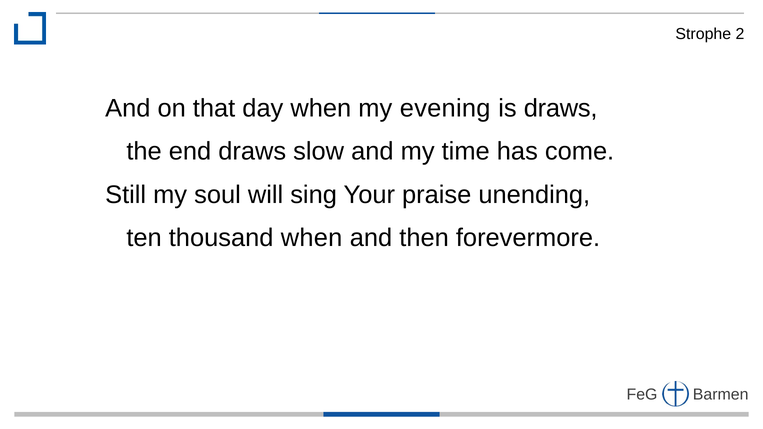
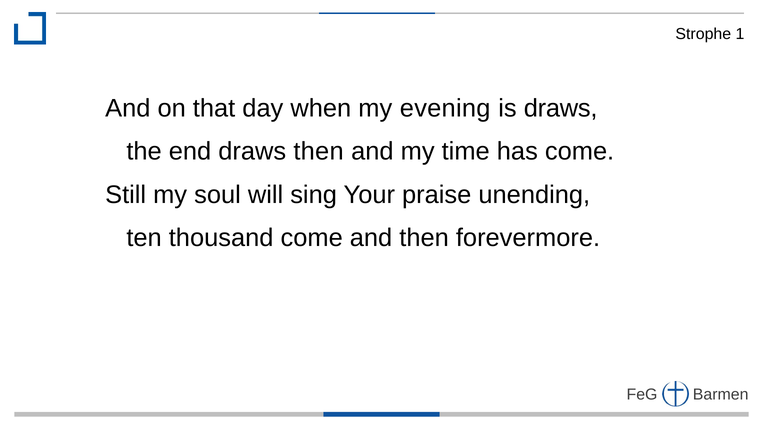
2: 2 -> 1 (740, 34)
draws slow: slow -> then (319, 151)
thousand when: when -> come (312, 238)
